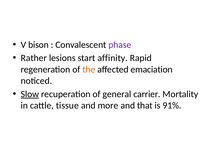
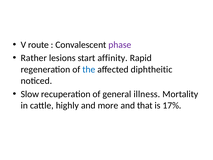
bison: bison -> route (38, 45)
the colour: orange -> blue (89, 69)
emaciation: emaciation -> diphtheitic (152, 69)
Slow underline: present -> none (30, 94)
carrier: carrier -> illness (147, 94)
tissue: tissue -> highly (67, 105)
91%: 91% -> 17% (172, 105)
